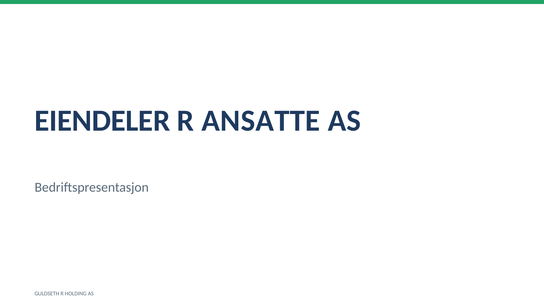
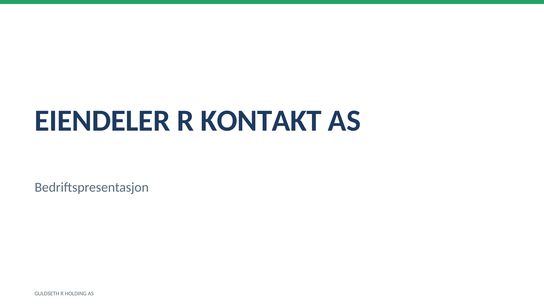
ANSATTE: ANSATTE -> KONTAKT (261, 121)
